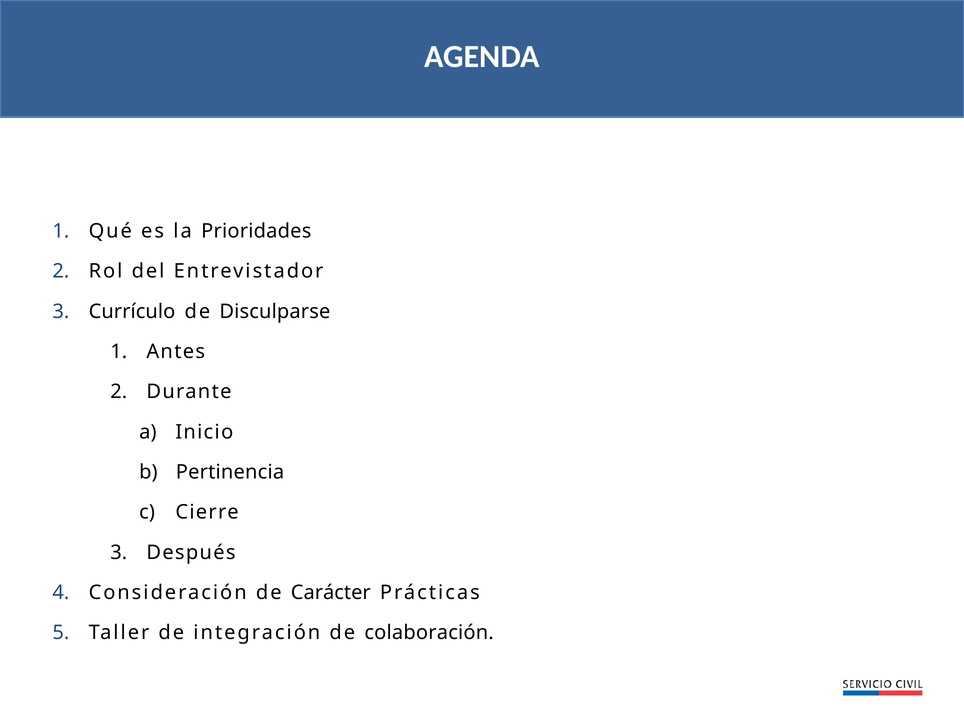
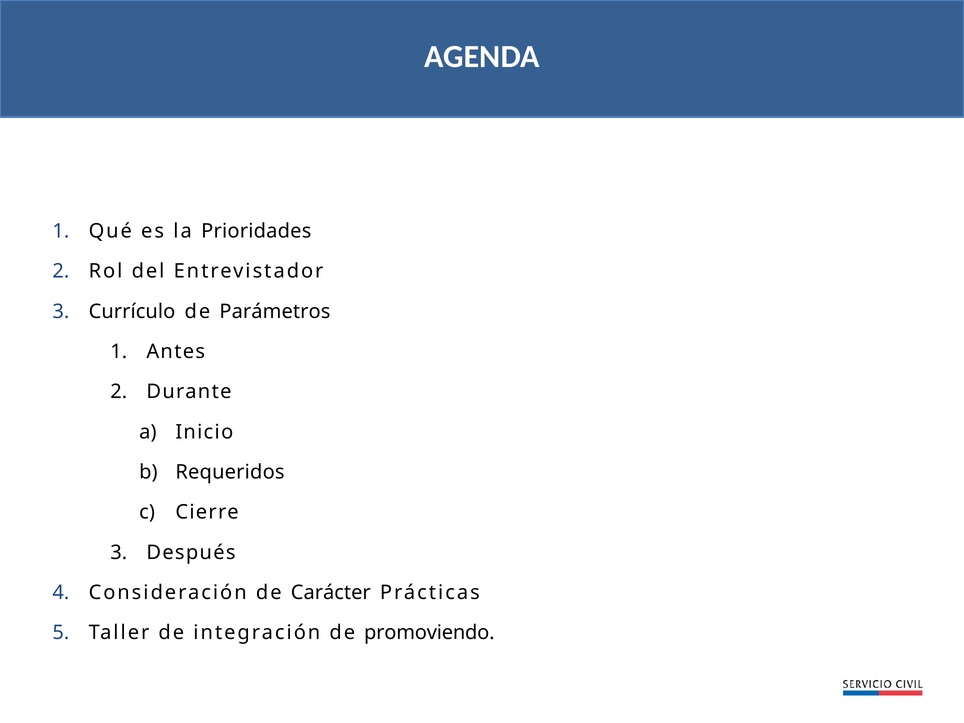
Disculparse: Disculparse -> Parámetros (275, 311)
Pertinencia: Pertinencia -> Requeridos (230, 472)
colaboración: colaboración -> promoviendo (429, 633)
